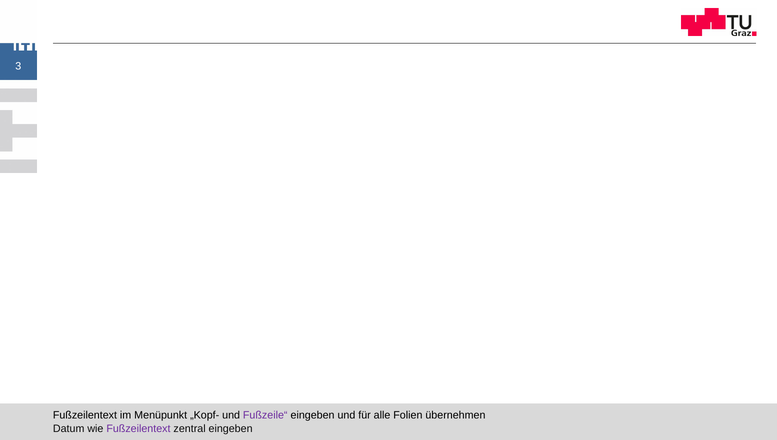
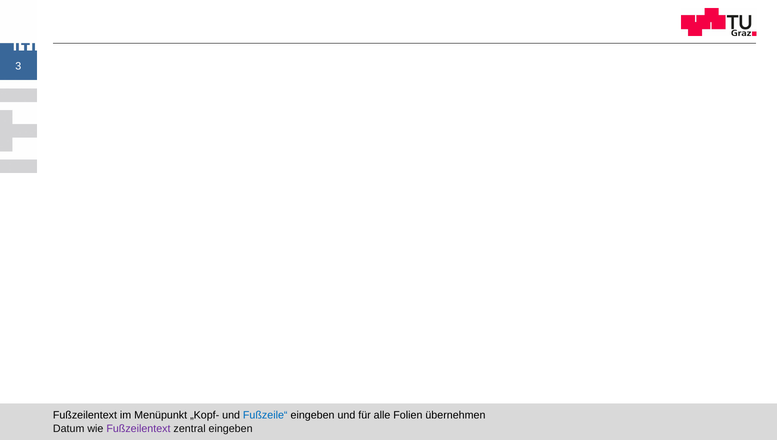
Fußzeile“ colour: purple -> blue (265, 415)
